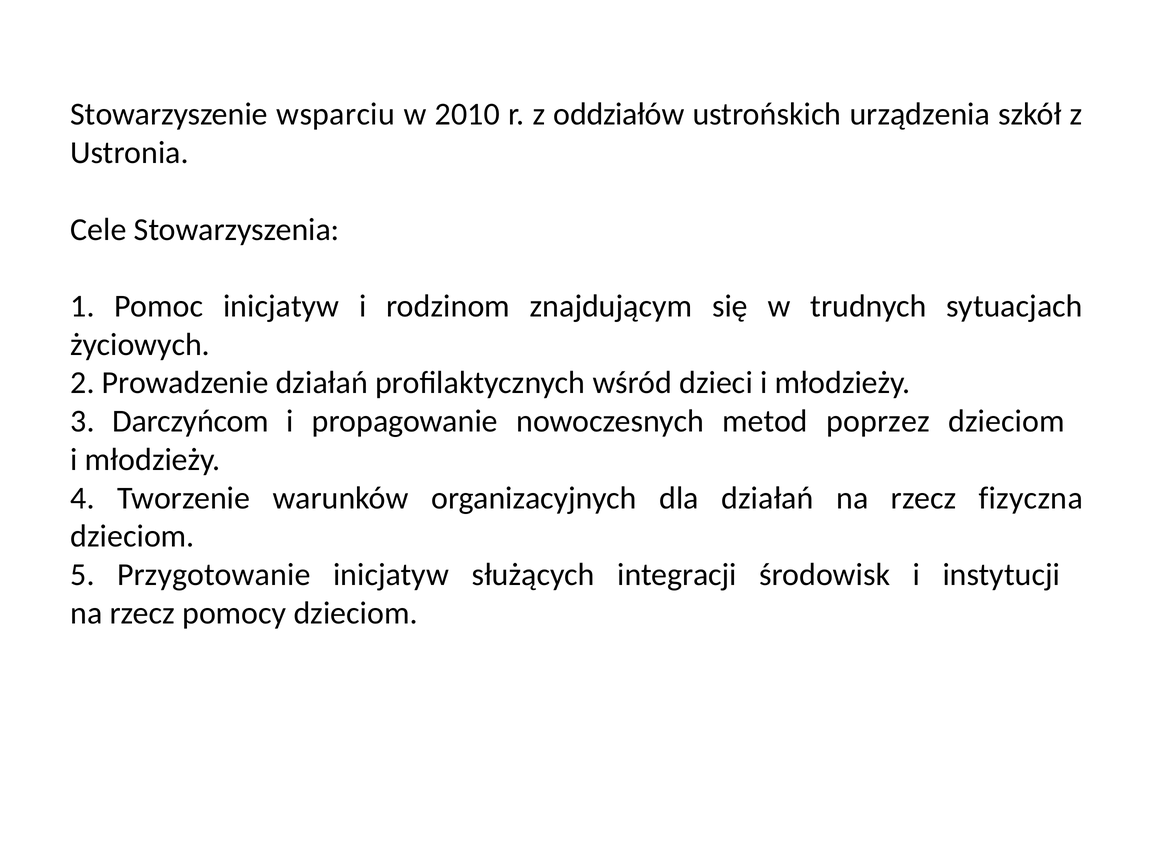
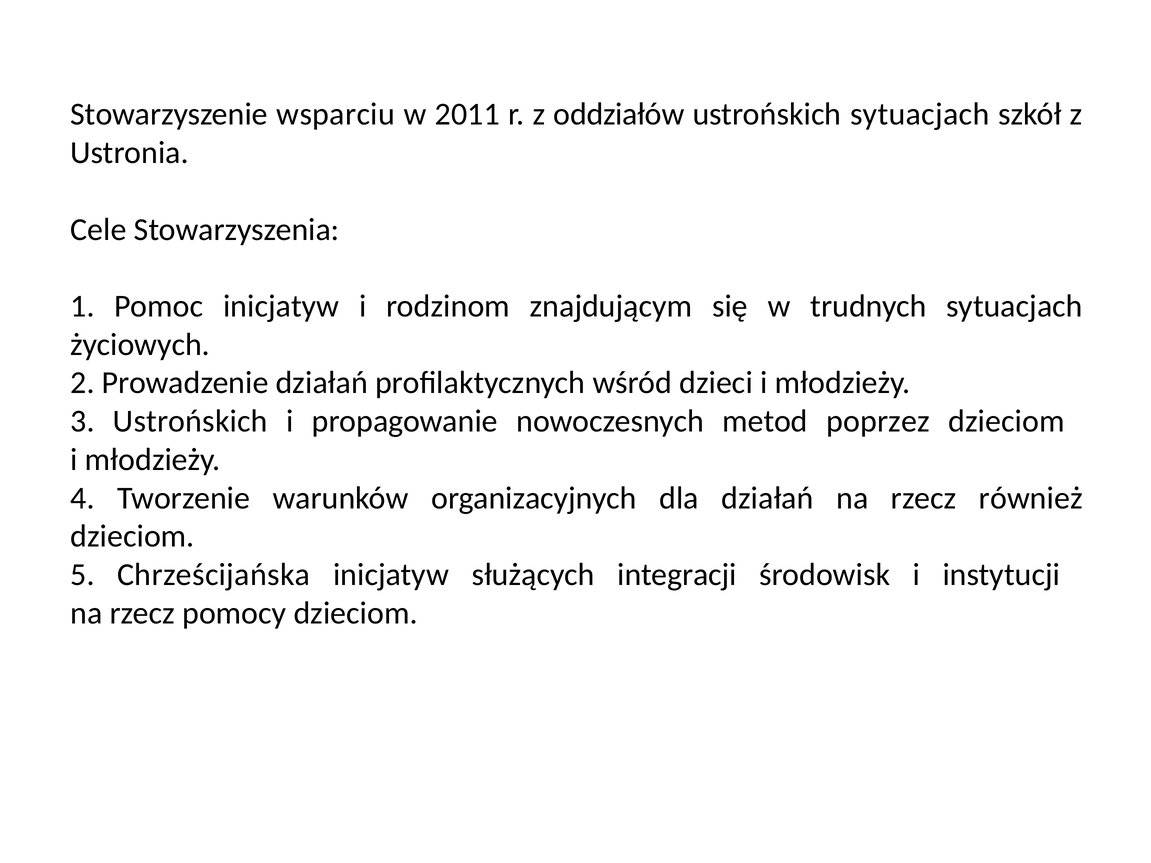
2010: 2010 -> 2011 (467, 114)
ustrońskich urządzenia: urządzenia -> sytuacjach (920, 114)
3 Darczyńcom: Darczyńcom -> Ustrońskich (190, 421)
fizyczna: fizyczna -> również (1031, 498)
Przygotowanie: Przygotowanie -> Chrześcijańska (214, 575)
